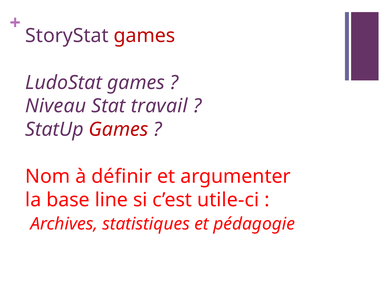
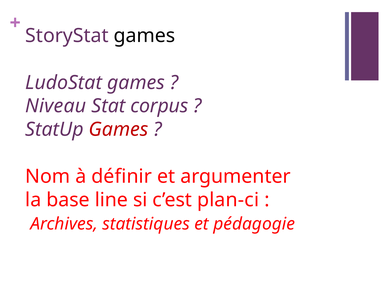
games colour: red -> black (145, 36)
travail: travail -> corpus (159, 106)
utile-ci: utile-ci -> plan-ci (228, 200)
